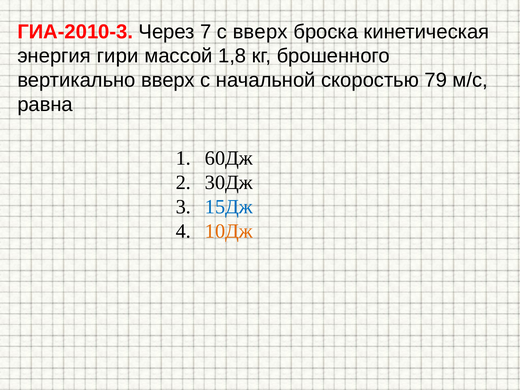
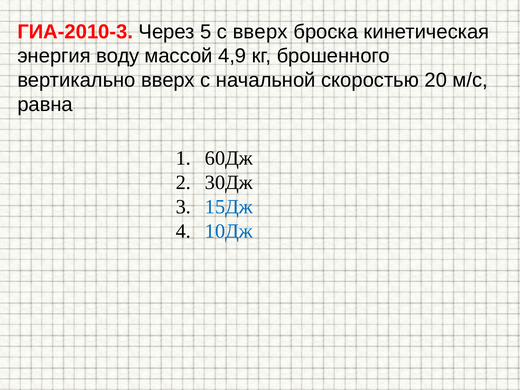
7: 7 -> 5 (206, 32)
гири: гири -> воду (118, 56)
1,8: 1,8 -> 4,9 (232, 56)
79: 79 -> 20 (436, 80)
10Дж colour: orange -> blue (229, 231)
